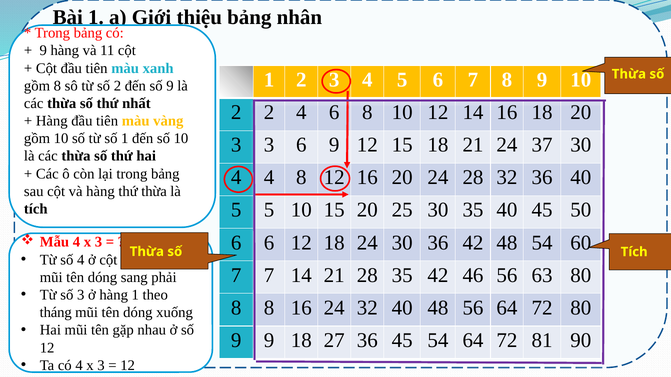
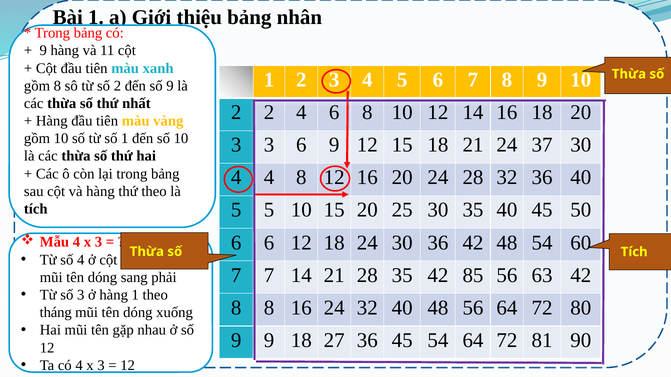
thứ thừa: thừa -> theo (154, 192)
46: 46 -> 85 (473, 275)
63 80: 80 -> 42 (581, 275)
